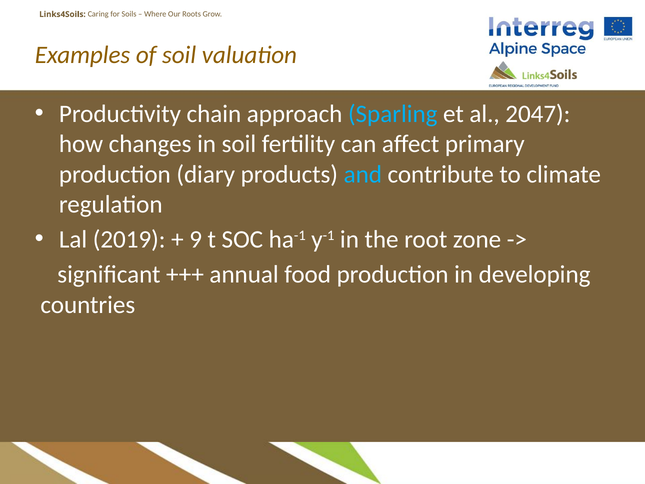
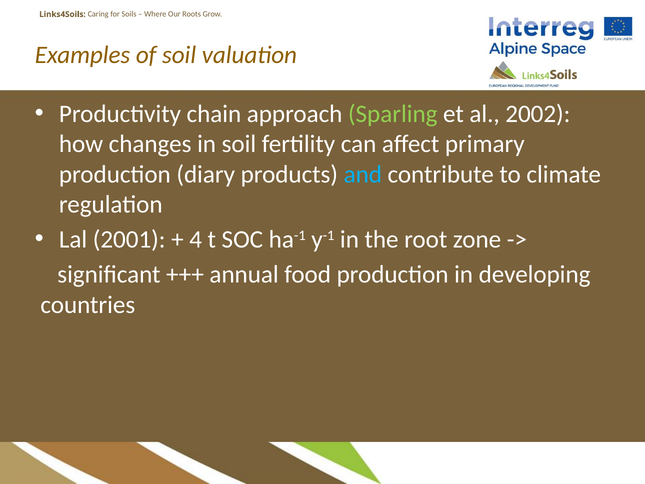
Sparling colour: light blue -> light green (393, 114)
2047: 2047 -> 2002 (538, 114)
2019: 2019 -> 2001 (129, 239)
9: 9 -> 4 (196, 239)
